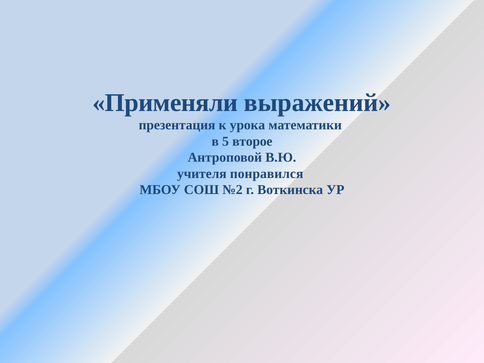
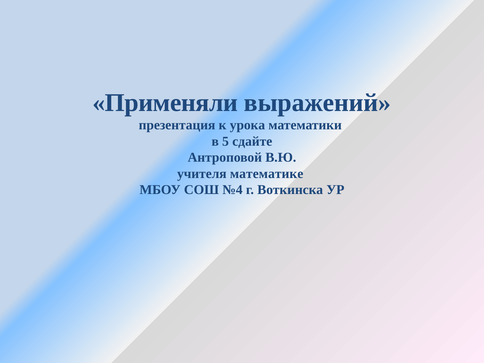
второе: второе -> сдайте (252, 141)
понравился: понравился -> математике (267, 174)
№2: №2 -> №4 (232, 190)
